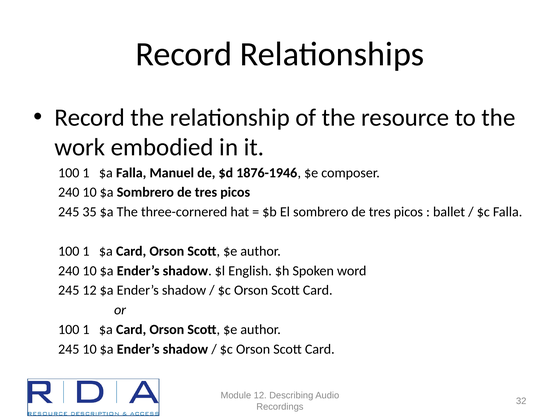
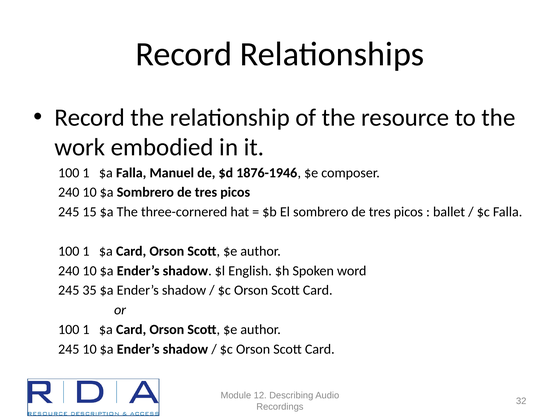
35: 35 -> 15 (90, 212)
245 12: 12 -> 35 (90, 290)
